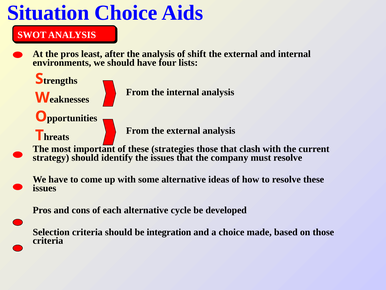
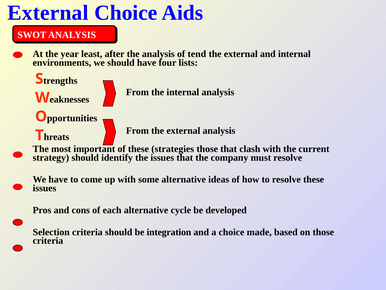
Situation: Situation -> External (48, 13)
the pros: pros -> year (70, 54)
shift: shift -> tend (197, 54)
